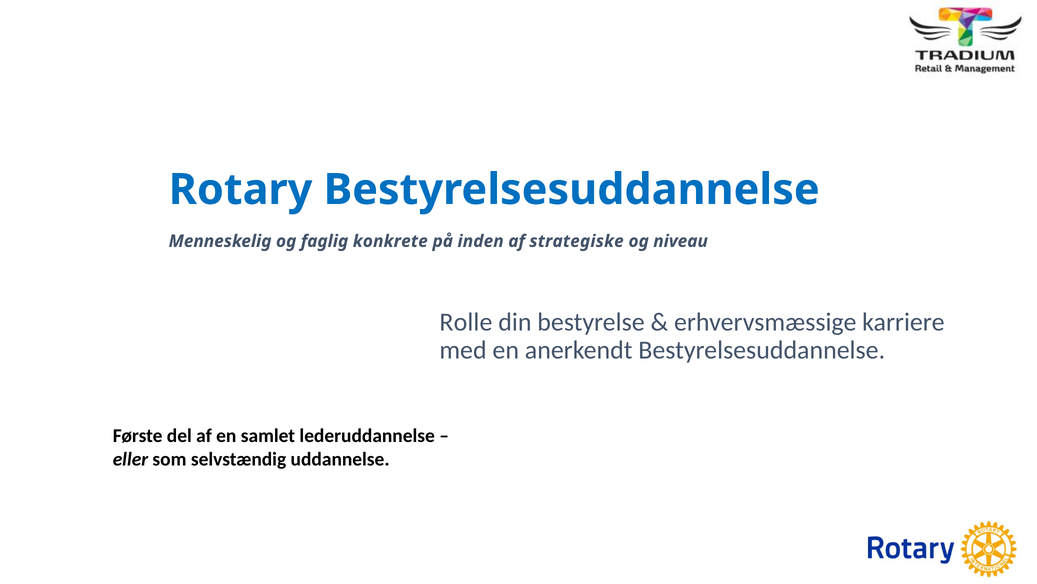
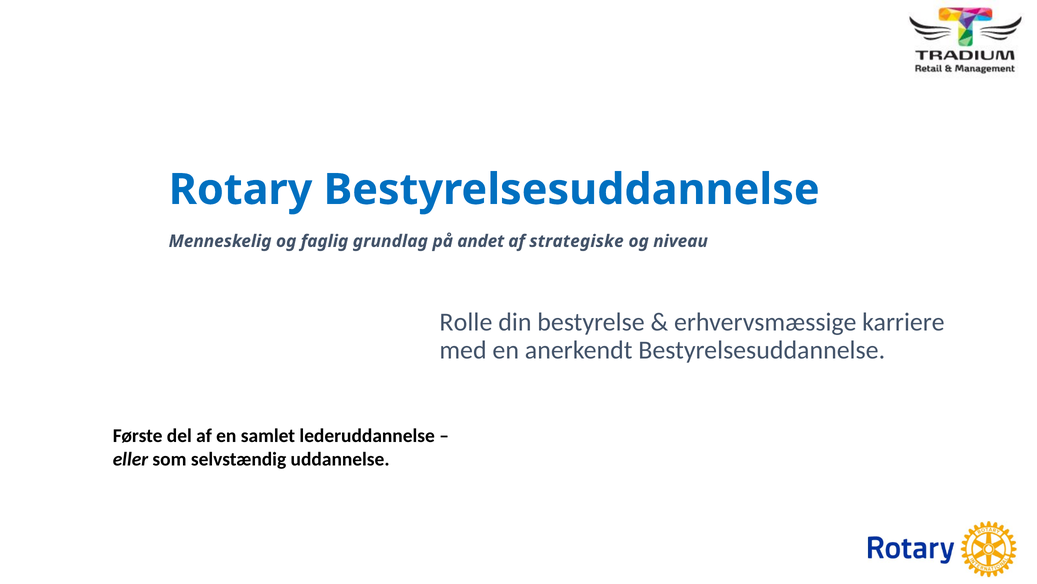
konkrete: konkrete -> grundlag (390, 241)
inden: inden -> andet (481, 241)
